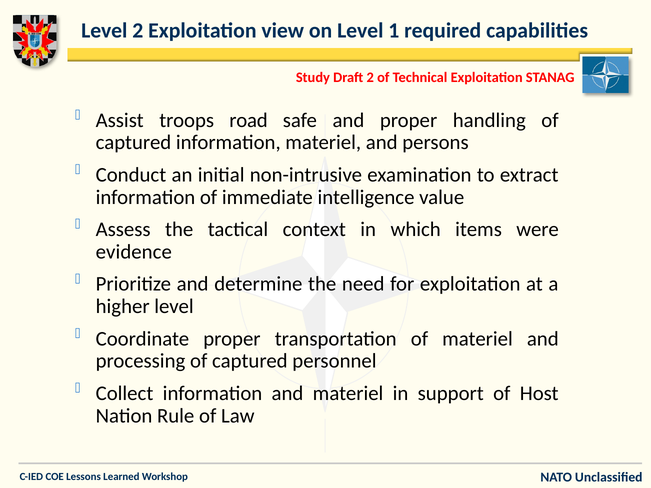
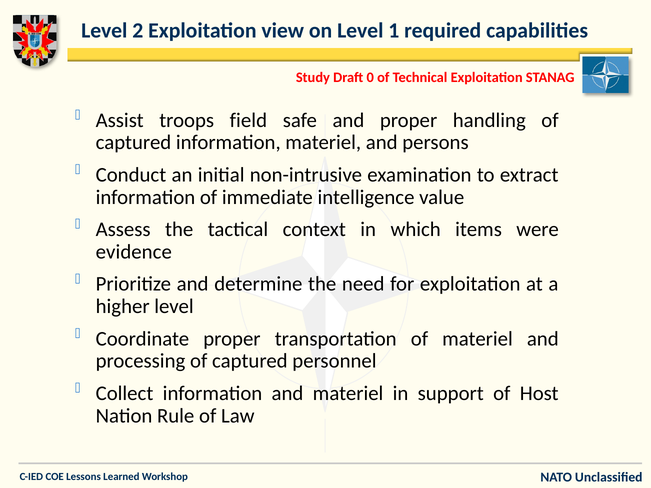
Draft 2: 2 -> 0 (370, 77)
road: road -> field (248, 120)
